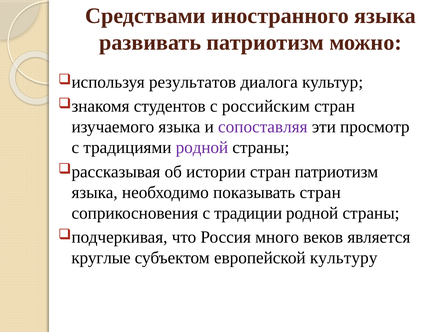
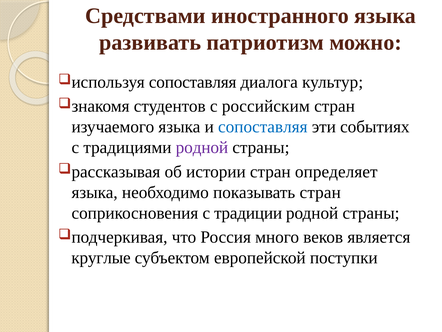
результатов: результатов -> сопоставляя (193, 82)
сопоставляя colour: purple -> blue (263, 127)
просмотр: просмотр -> событиях (375, 127)
стран патриотизм: патриотизм -> определяет (336, 171)
культуру: культуру -> поступки (344, 257)
